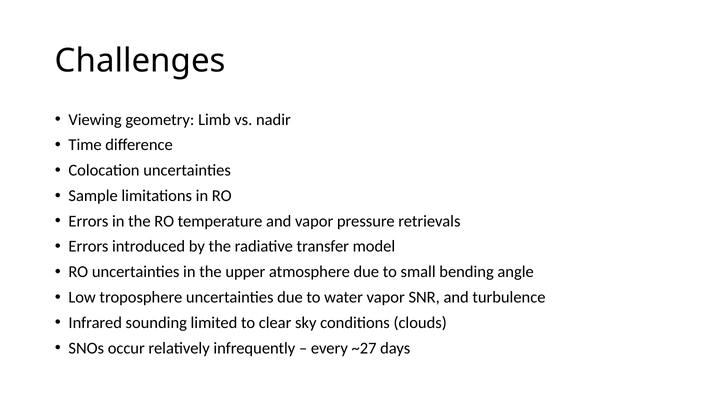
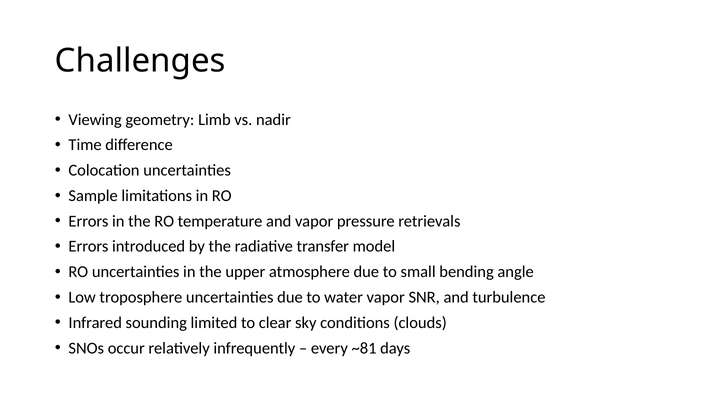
~27: ~27 -> ~81 (364, 348)
